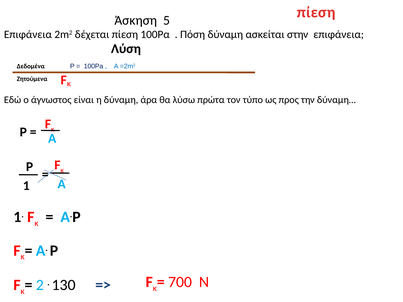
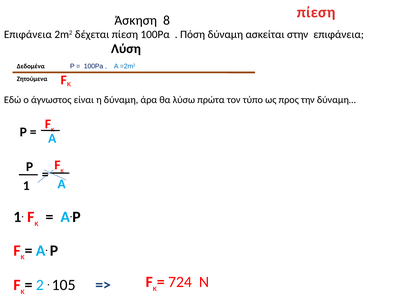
5: 5 -> 8 (166, 20)
130: 130 -> 105 (64, 285)
700: 700 -> 724 (180, 282)
